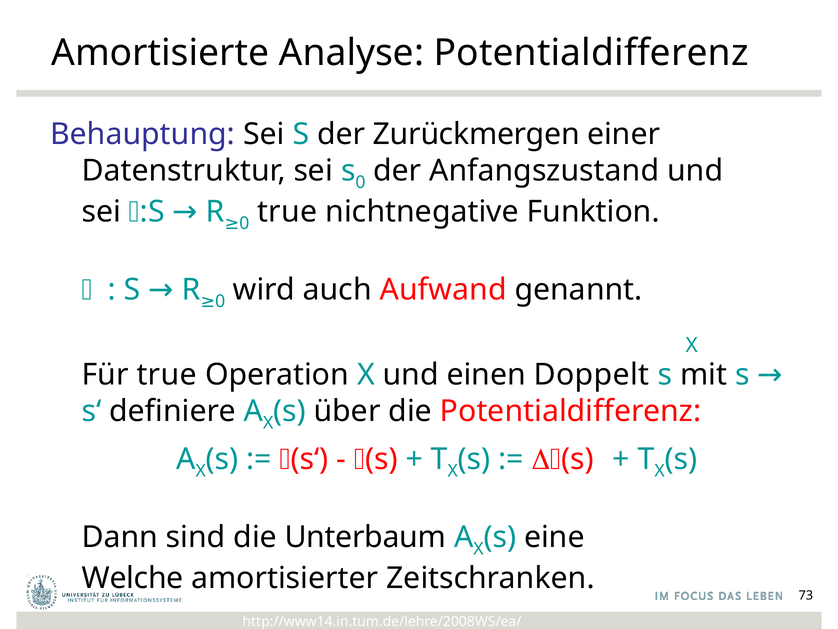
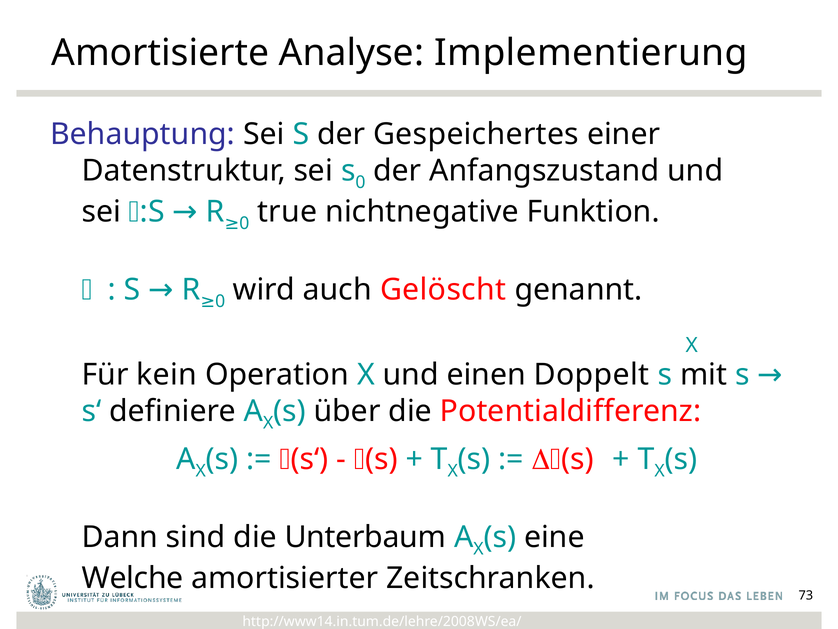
Analyse Potentialdifferenz: Potentialdifferenz -> Implementierung (591, 53)
Zurückmergen: Zurückmergen -> Gespeichertes (476, 134)
Aufwand: Aufwand -> Gelöscht (443, 289)
Für true: true -> kein (167, 374)
